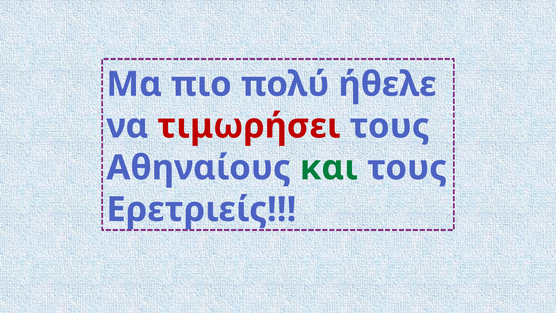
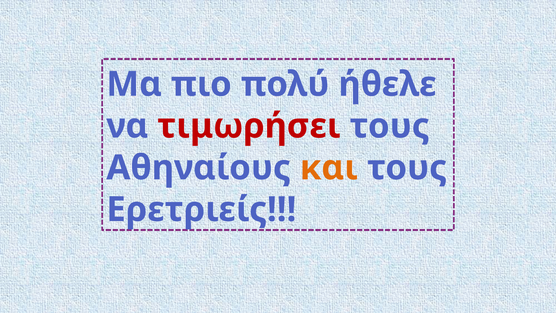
και colour: green -> orange (329, 168)
